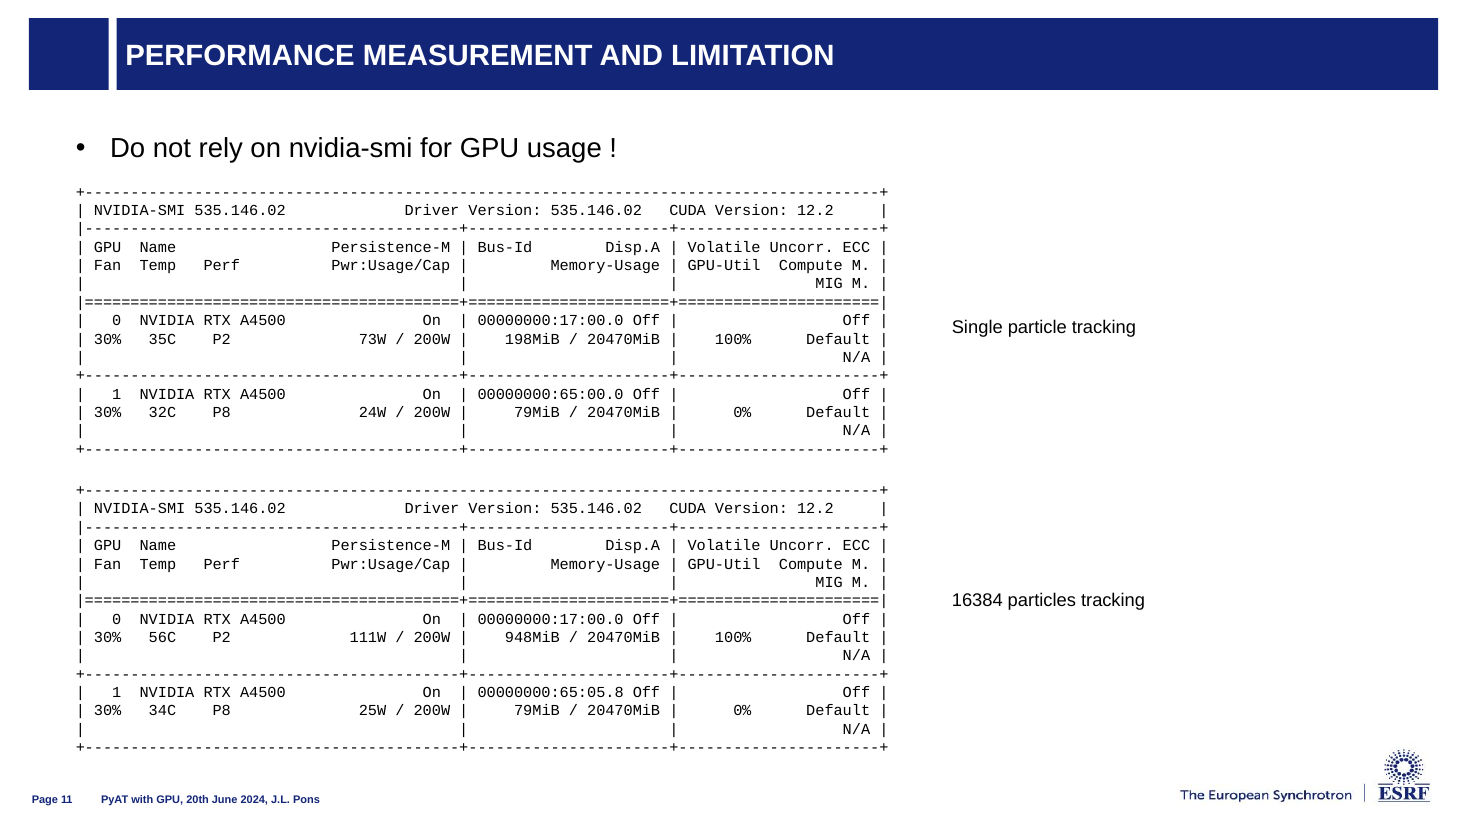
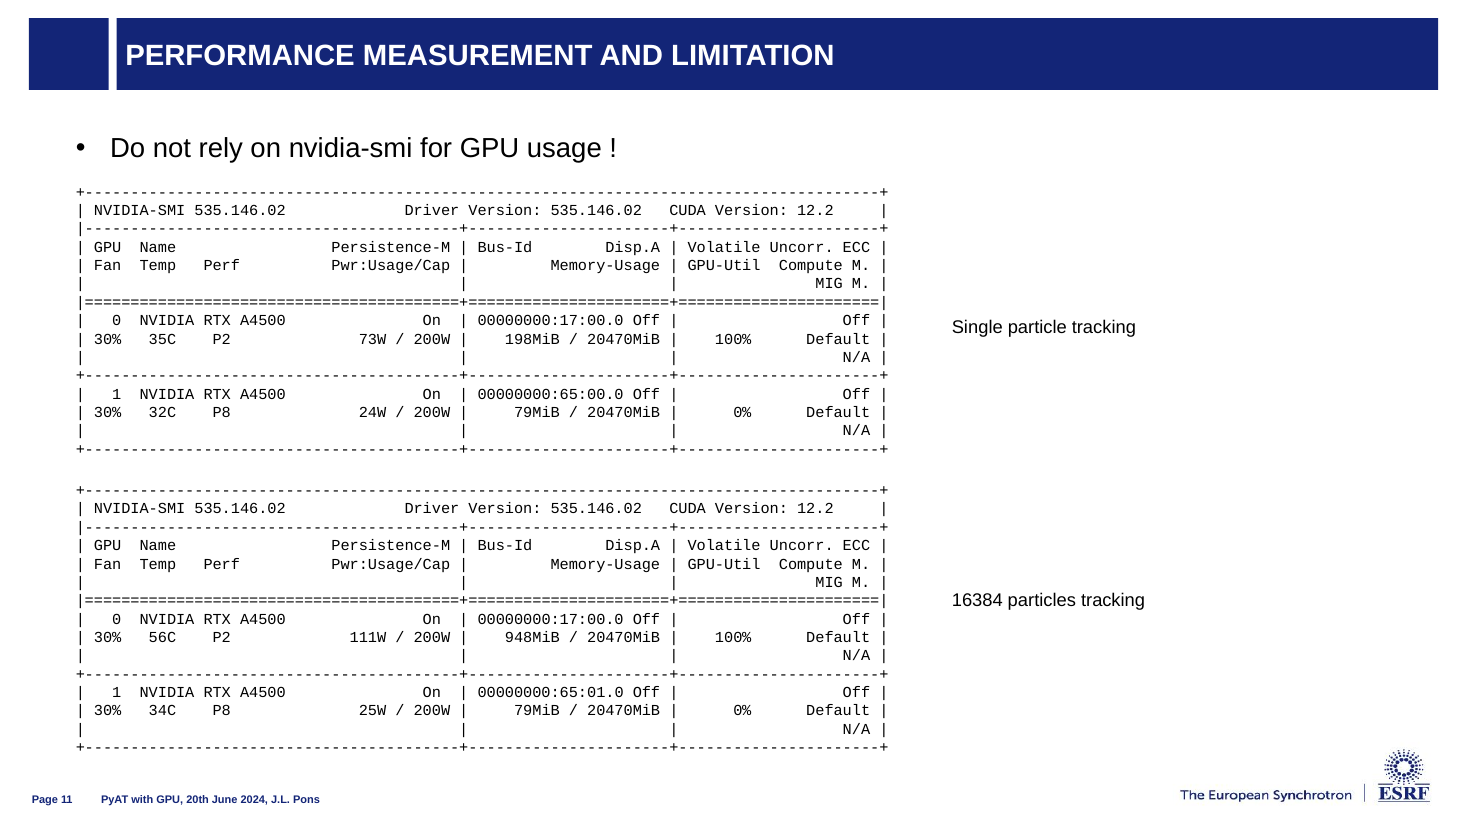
00000000:65:05.8: 00000000:65:05.8 -> 00000000:65:01.0 (551, 693)
